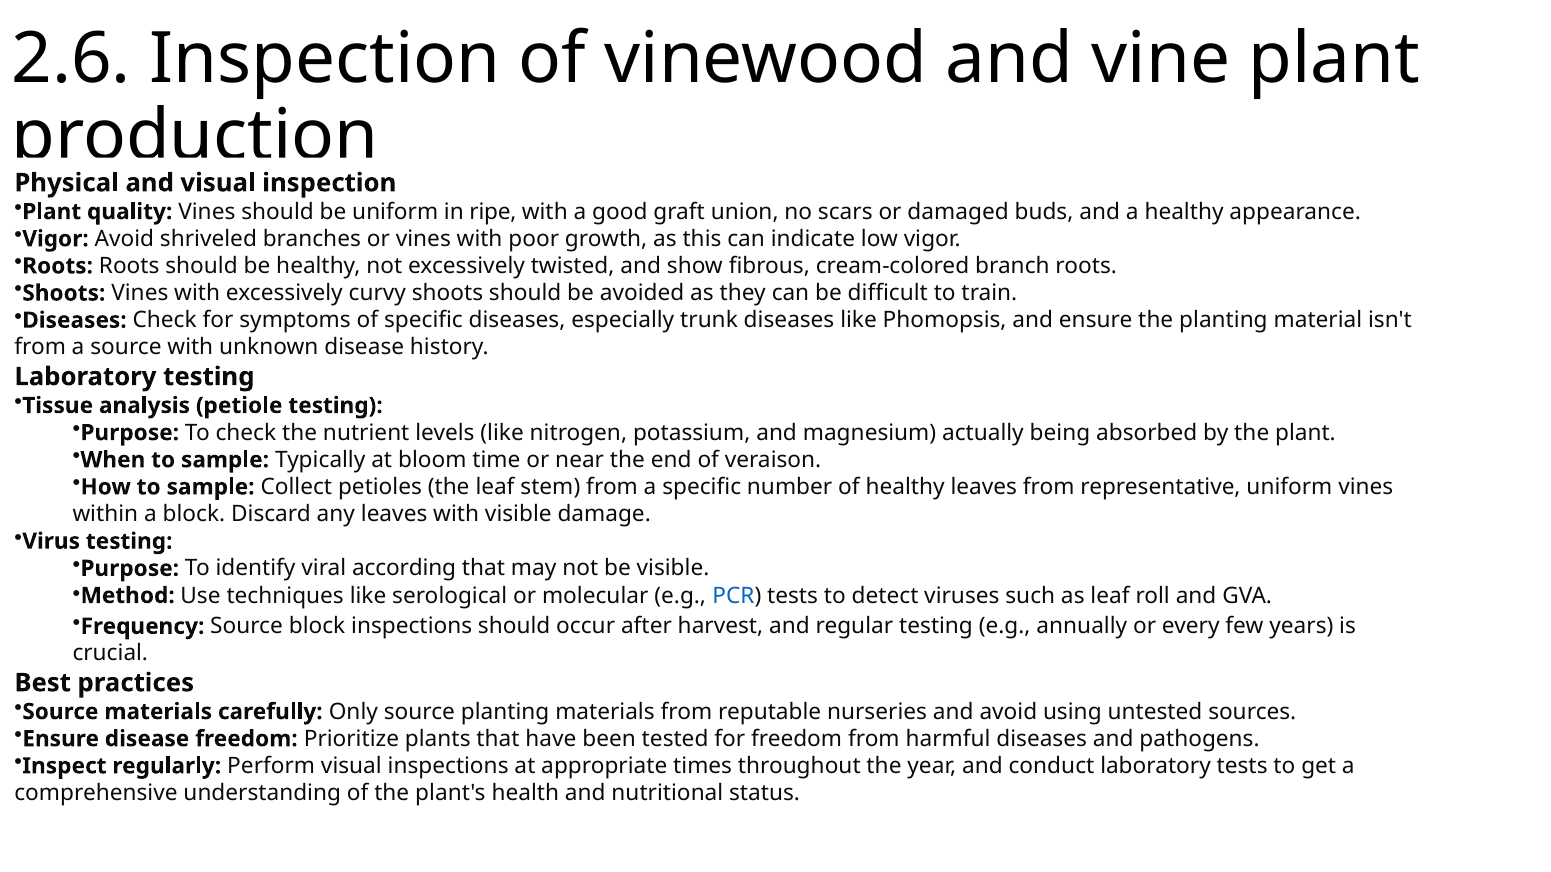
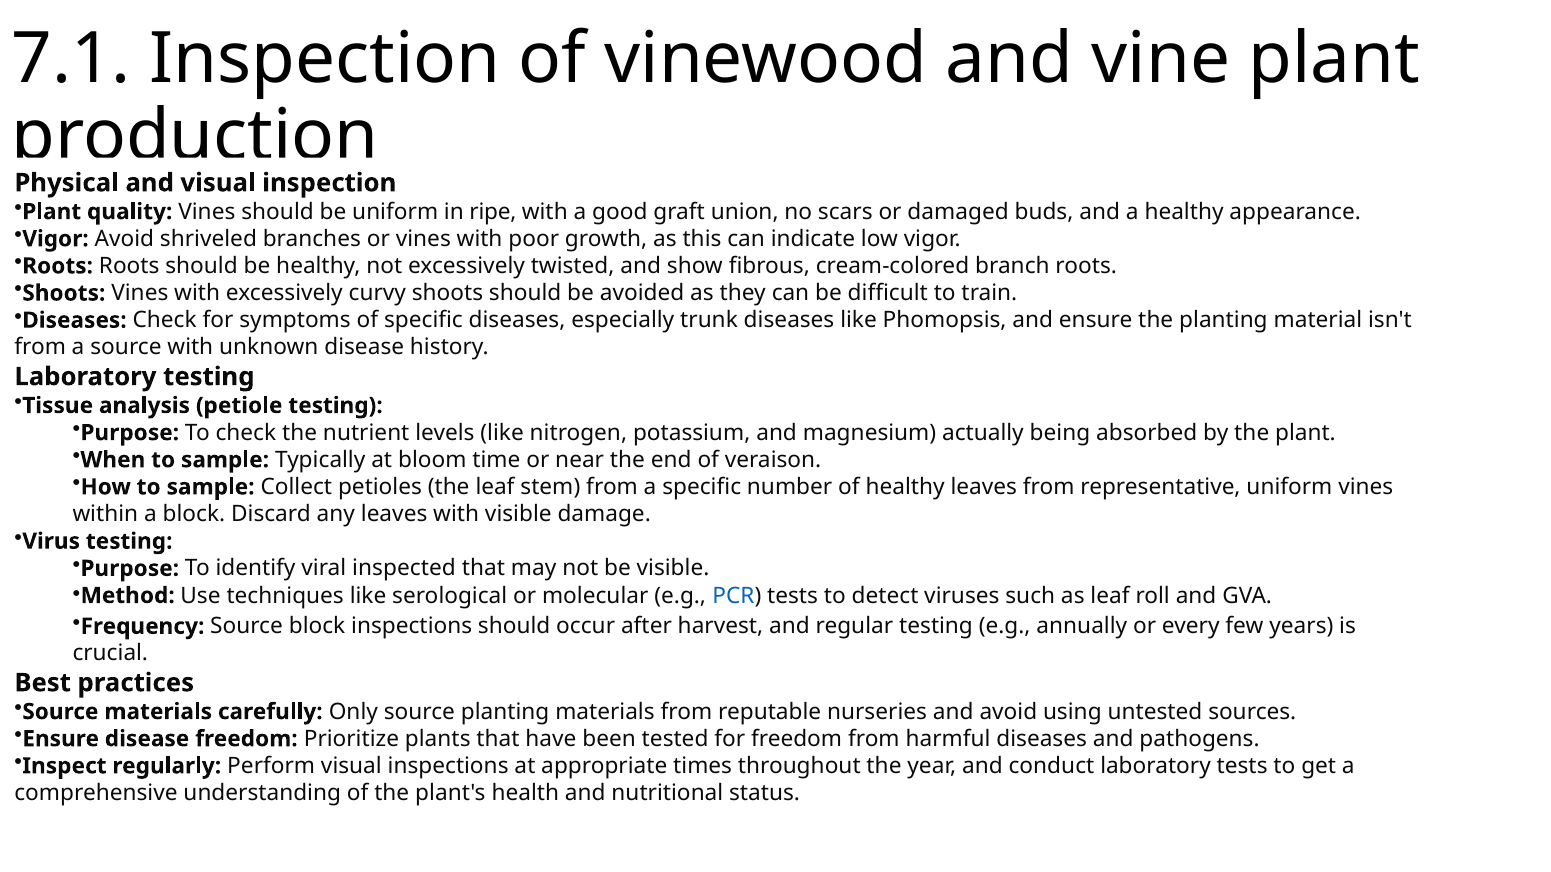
2.6: 2.6 -> 7.1 (71, 59)
according: according -> inspected (404, 569)
